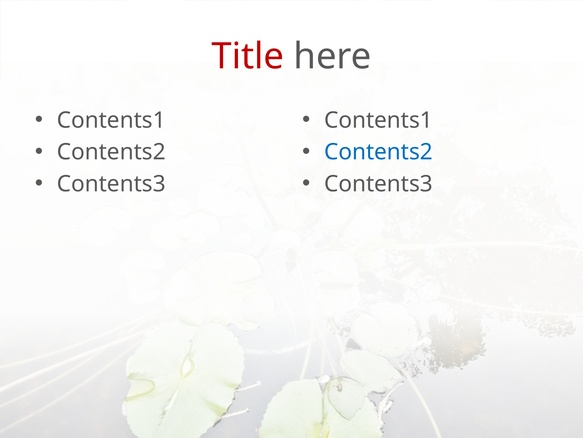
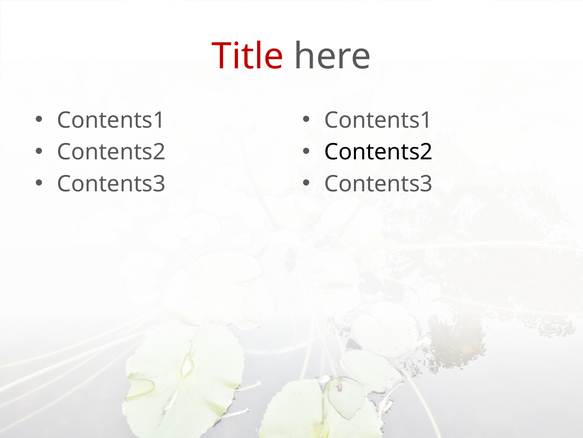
Contents2 colour: blue -> black (379, 152)
